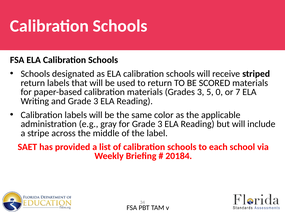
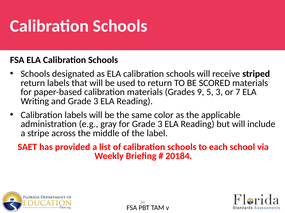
Grades 3: 3 -> 9 (201, 92)
5 0: 0 -> 3 (219, 92)
